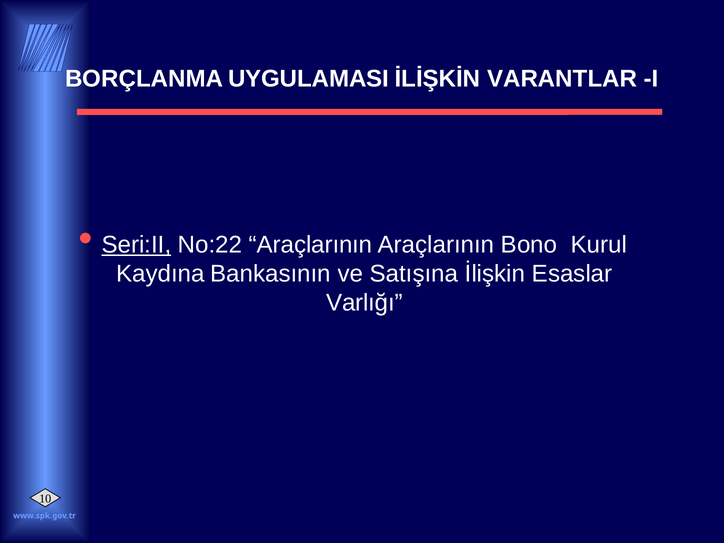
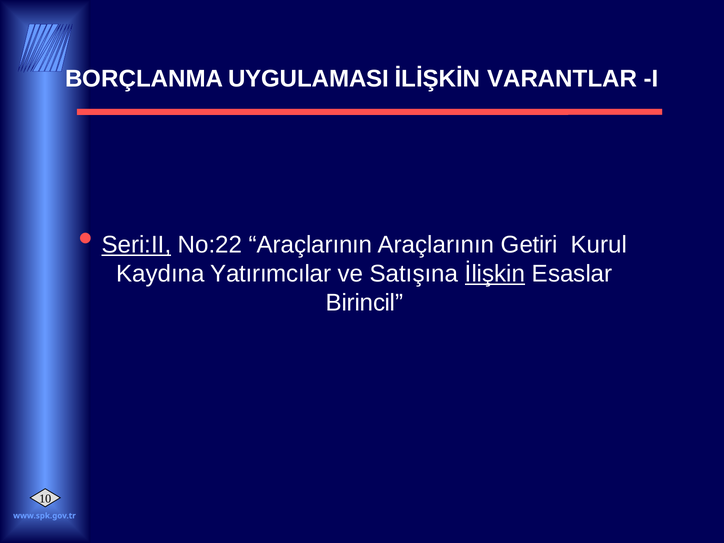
Bono: Bono -> Getiri (529, 245)
Bankasının: Bankasının -> Yatırımcılar (271, 274)
İlişkin underline: none -> present (495, 274)
Varlığı: Varlığı -> Birincil (365, 303)
